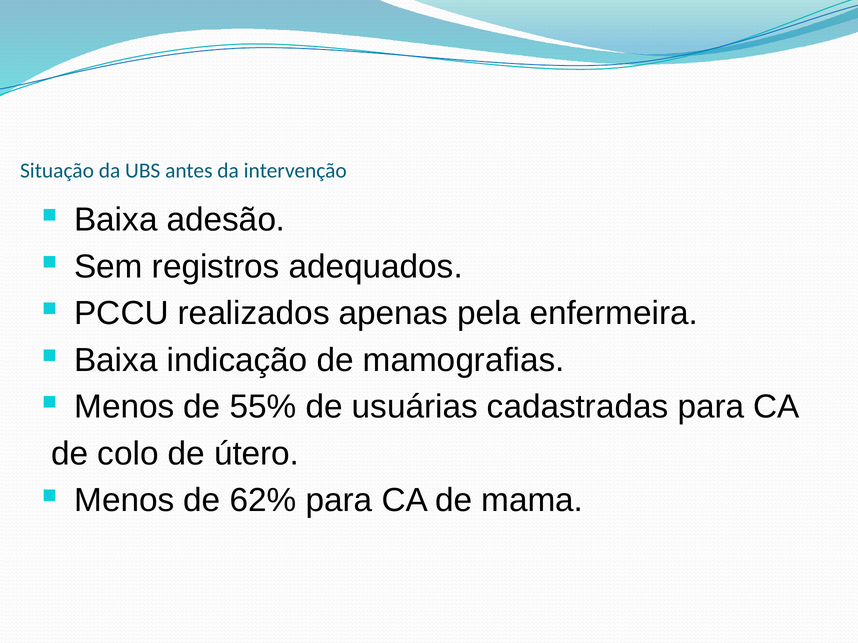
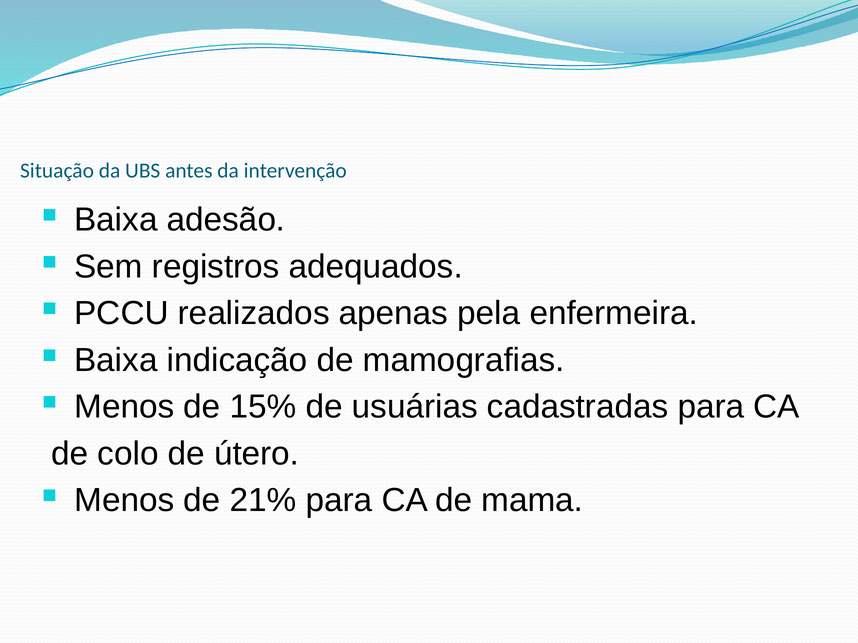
55%: 55% -> 15% (263, 407)
62%: 62% -> 21% (263, 501)
